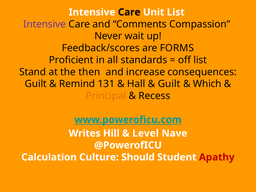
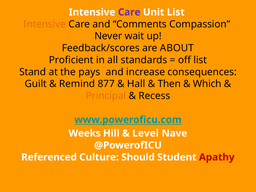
Care colour: black -> purple (129, 12)
Intensive colour: purple -> orange (45, 24)
FORMS: FORMS -> ABOUT (177, 48)
then: then -> pays (89, 72)
131: 131 -> 877 (106, 84)
Guilt: Guilt -> Then (169, 84)
Writes: Writes -> Weeks (85, 133)
Calculation: Calculation -> Referenced (49, 157)
